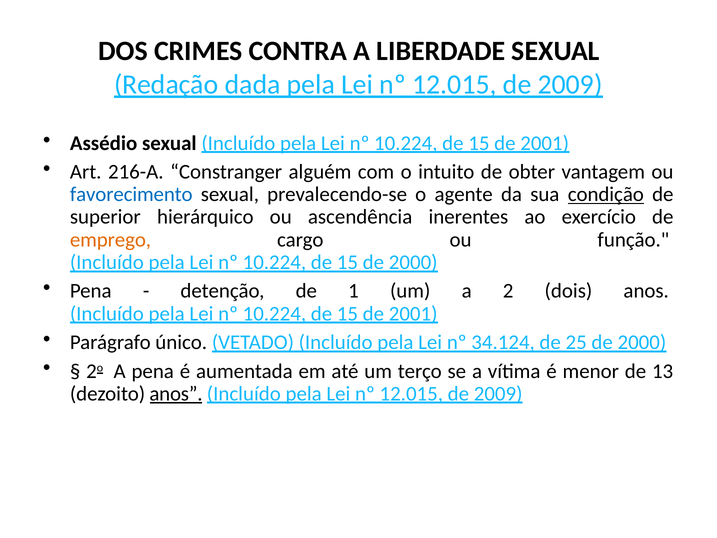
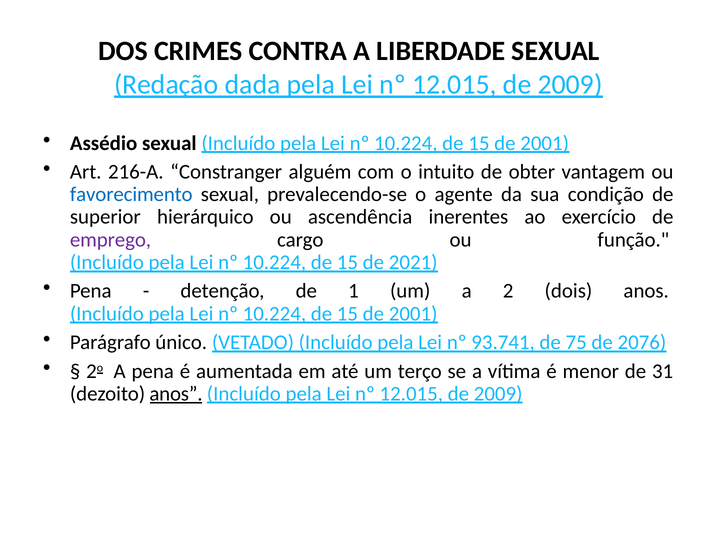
condição underline: present -> none (606, 194)
emprego colour: orange -> purple (110, 240)
15 de 2000: 2000 -> 2021 (413, 262)
34.124: 34.124 -> 93.741 (503, 342)
25: 25 -> 75 (576, 342)
2000: 2000 -> 2076 (642, 342)
13: 13 -> 31 (663, 371)
